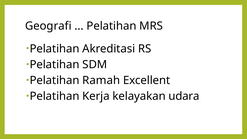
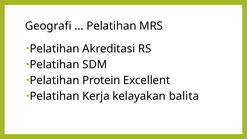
Ramah: Ramah -> Protein (101, 80)
udara: udara -> balita (184, 96)
